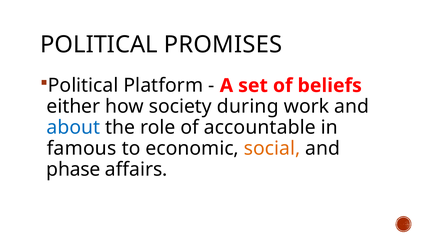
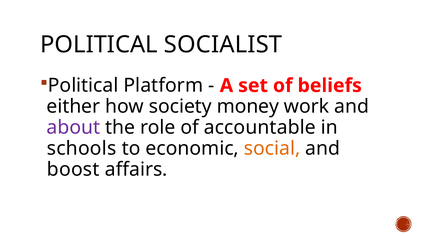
PROMISES: PROMISES -> SOCIALIST (223, 45)
during: during -> money (248, 107)
about colour: blue -> purple (73, 128)
famous: famous -> schools (82, 148)
phase: phase -> boost (73, 169)
